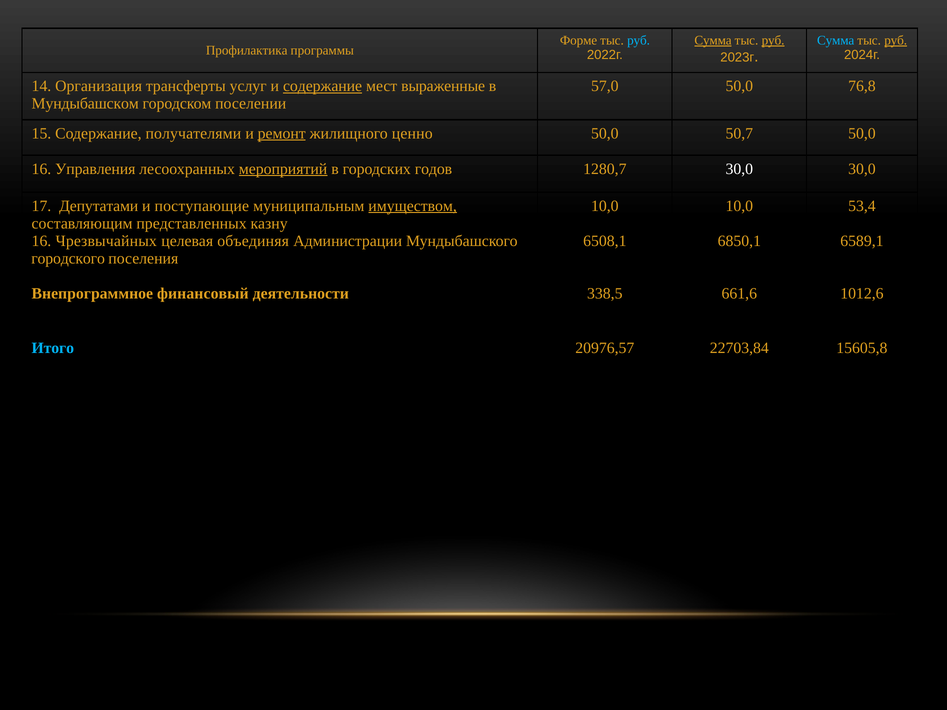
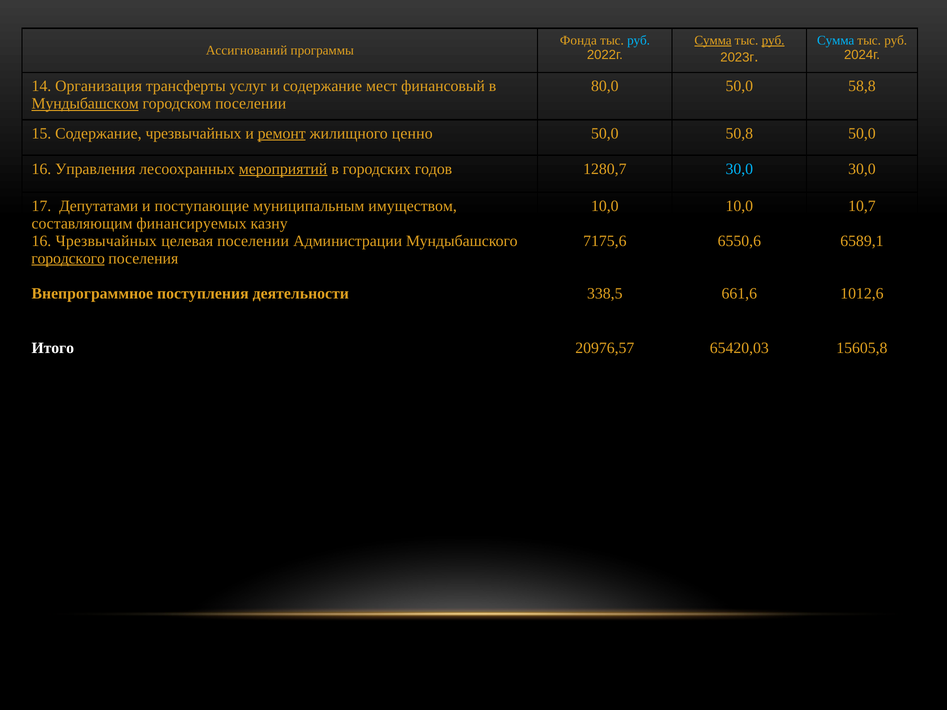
Форме: Форме -> Фонда (578, 40)
руб underline: present -> none (896, 40)
Профилактика: Профилактика -> Ассигнований (247, 50)
содержание underline: present -> none (323, 86)
выраженные: выраженные -> финансовый (443, 86)
57,0: 57,0 -> 80,0 (605, 86)
76,8: 76,8 -> 58,8 (862, 86)
Мундыбашском underline: none -> present (85, 104)
Содержание получателями: получателями -> чрезвычайных (194, 133)
50,7: 50,7 -> 50,8 (739, 133)
30,0 colour: white -> light blue (739, 169)
имуществом underline: present -> none (413, 206)
53,4: 53,4 -> 10,7 (862, 206)
представленных: представленных -> финансируемых (192, 223)
целевая объединяя: объединяя -> поселении (253, 241)
6508,1: 6508,1 -> 7175,6 (605, 241)
6850,1: 6850,1 -> 6550,6 (739, 241)
городского underline: none -> present (68, 258)
финансовый: финансовый -> поступления (203, 294)
Итого colour: light blue -> white (53, 348)
22703,84: 22703,84 -> 65420,03 (739, 348)
